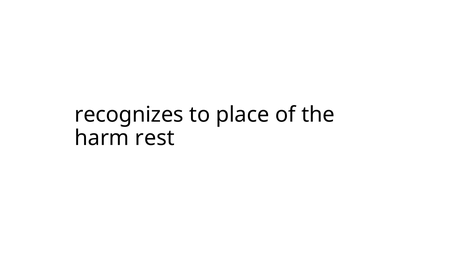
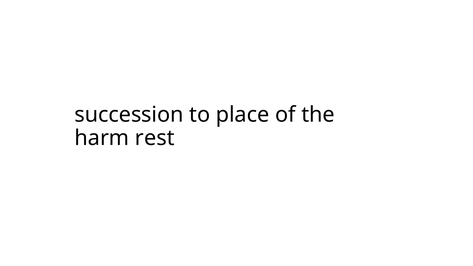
recognizes: recognizes -> succession (129, 115)
